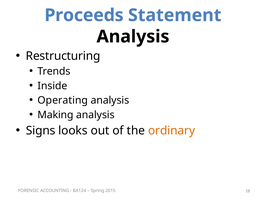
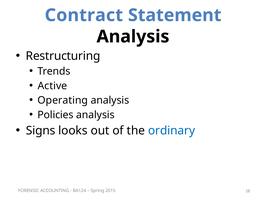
Proceeds: Proceeds -> Contract (84, 15)
Inside: Inside -> Active (52, 86)
Making: Making -> Policies (56, 115)
ordinary colour: orange -> blue (172, 130)
